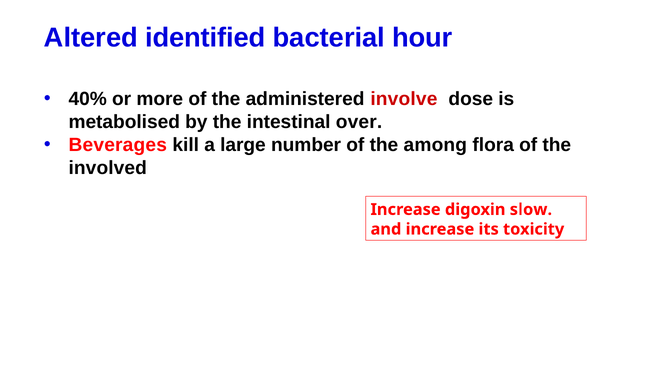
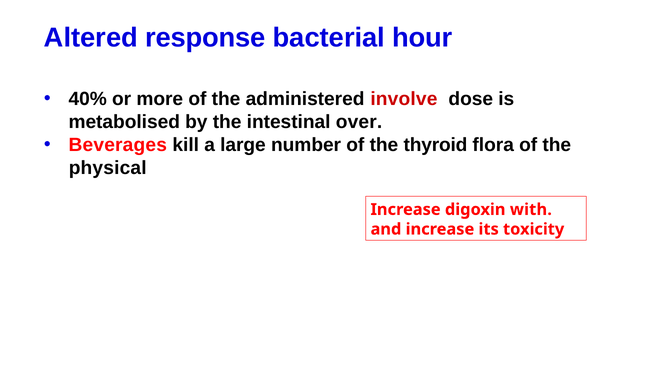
identified: identified -> response (205, 38)
among: among -> thyroid (435, 145)
involved: involved -> physical (108, 168)
slow: slow -> with (531, 210)
